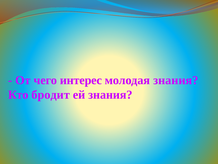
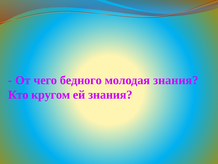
интерес: интерес -> бедного (81, 80)
бродит: бродит -> кругом (51, 94)
